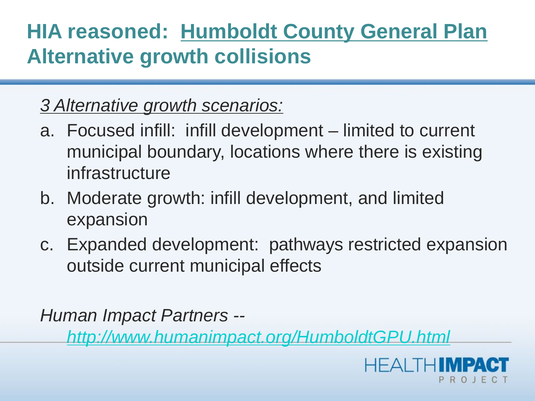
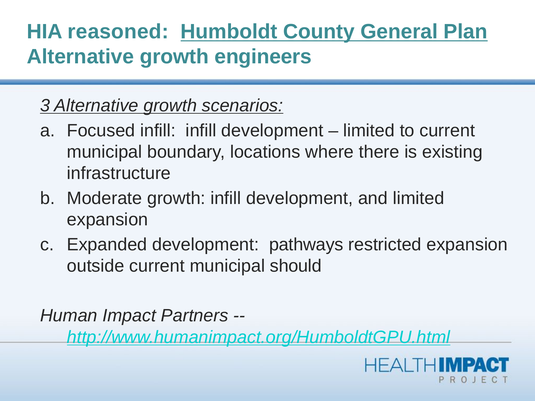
collisions: collisions -> engineers (263, 57)
effects: effects -> should (296, 266)
